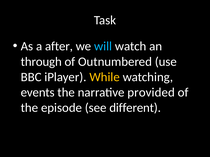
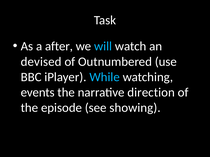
through: through -> devised (41, 62)
While colour: yellow -> light blue (105, 77)
provided: provided -> direction (151, 93)
different: different -> showing (135, 108)
